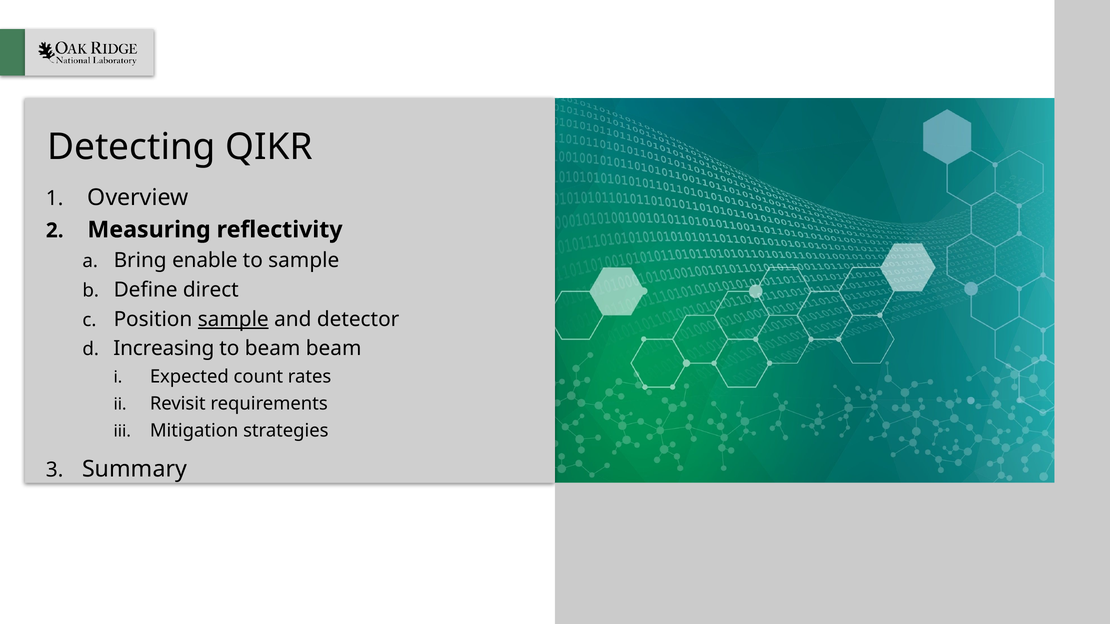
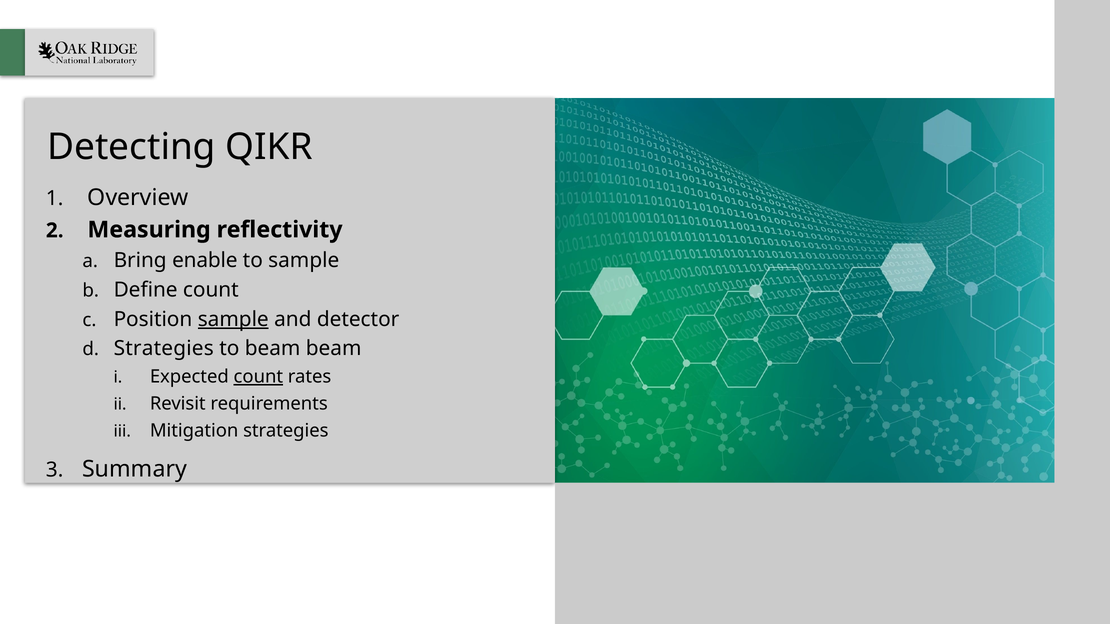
Define direct: direct -> count (211, 290)
Increasing: Increasing -> Strategies (164, 349)
count underline: none -> present (258, 377)
